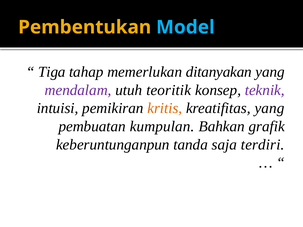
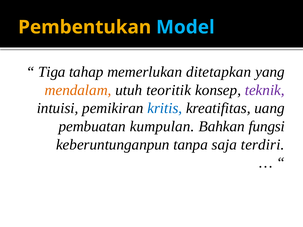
ditanyakan: ditanyakan -> ditetapkan (219, 72)
mendalam colour: purple -> orange (78, 90)
kritis colour: orange -> blue (165, 108)
kreatifitas yang: yang -> uang (270, 108)
grafik: grafik -> fungsi (267, 127)
tanda: tanda -> tanpa (191, 145)
